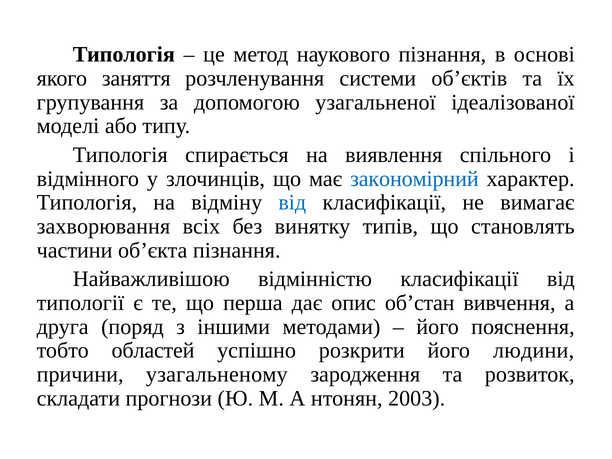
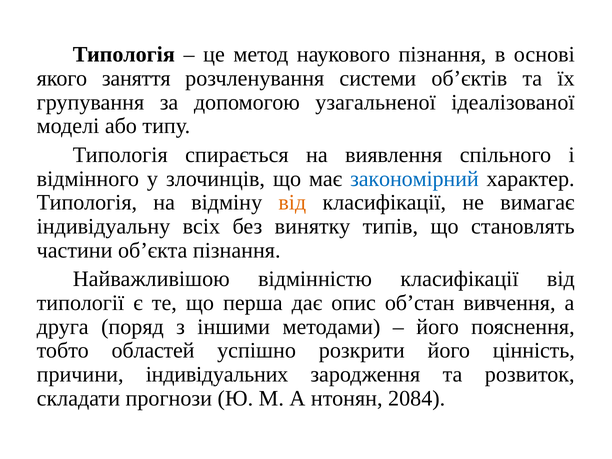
від colour: blue -> orange (292, 203)
захворювання: захворювання -> індивідуальну (103, 226)
людини: людини -> цінність (534, 351)
узагальненому: узагальненому -> індивідуальних (217, 374)
2003: 2003 -> 2084 (417, 398)
